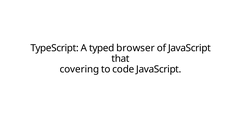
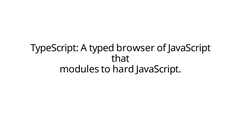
covering: covering -> modules (79, 69)
code: code -> hard (123, 69)
